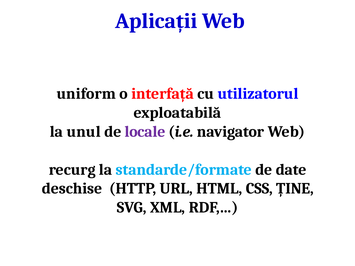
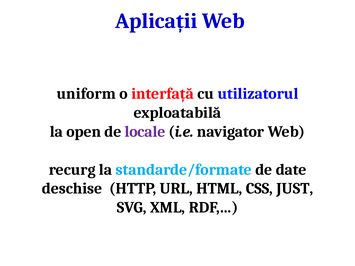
unul: unul -> open (84, 132)
ȚINE: ȚINE -> JUST (295, 189)
